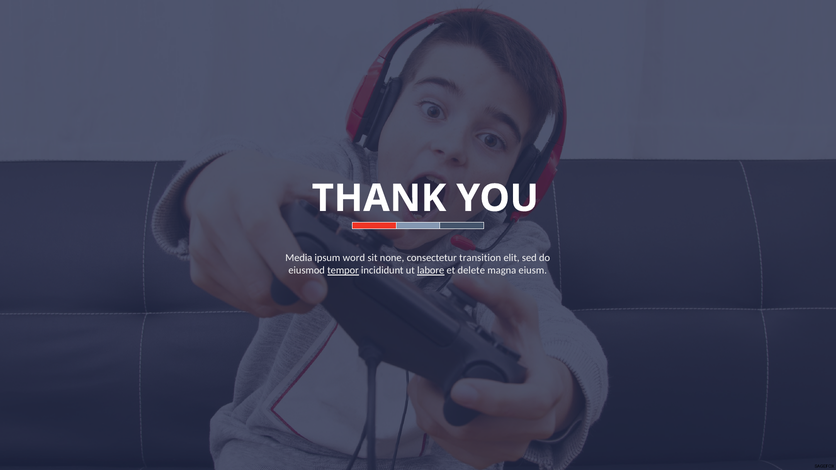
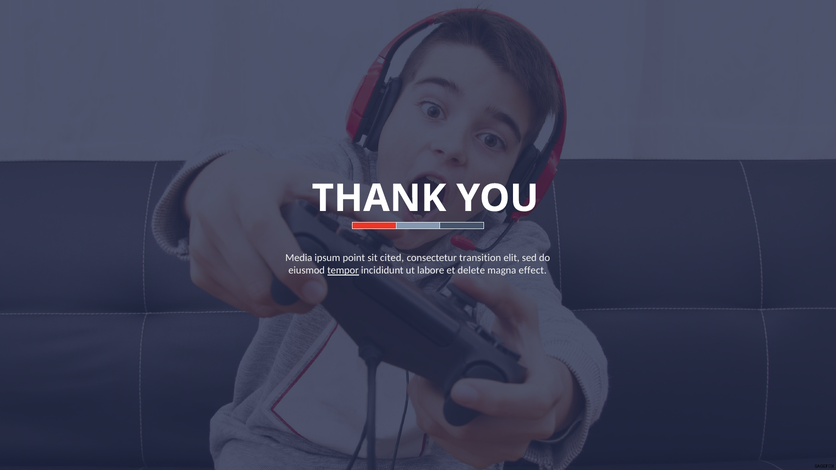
word: word -> point (354, 258)
none: none -> cited (392, 258)
labore underline: present -> none (431, 271)
eiusm: eiusm -> effect (533, 271)
